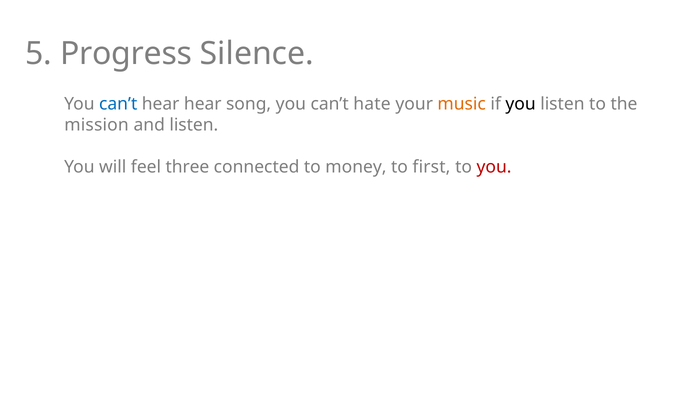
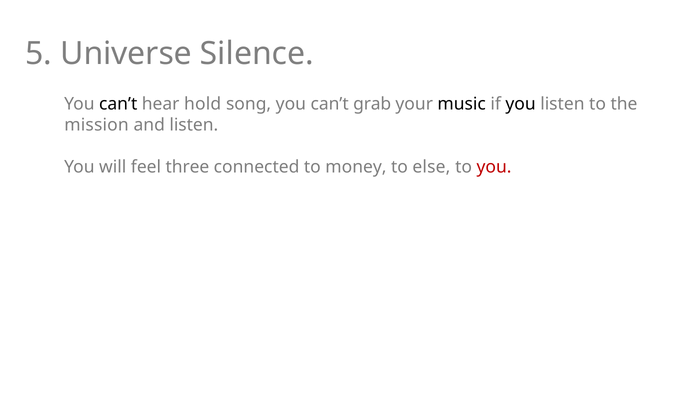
Progress: Progress -> Universe (126, 54)
can’t colour: blue -> black (118, 104)
hear hear: hear -> hold (203, 104)
hate: hate -> grab (372, 104)
music colour: orange -> black (462, 104)
first: first -> else (431, 167)
